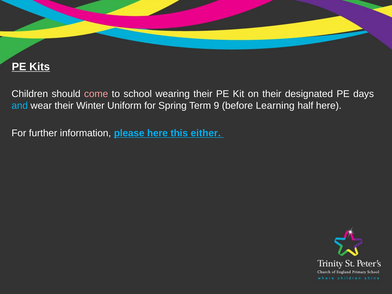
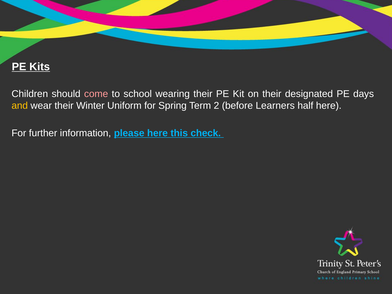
and colour: light blue -> yellow (20, 106)
9: 9 -> 2 (216, 106)
Learning: Learning -> Learners (275, 106)
either: either -> check (206, 133)
